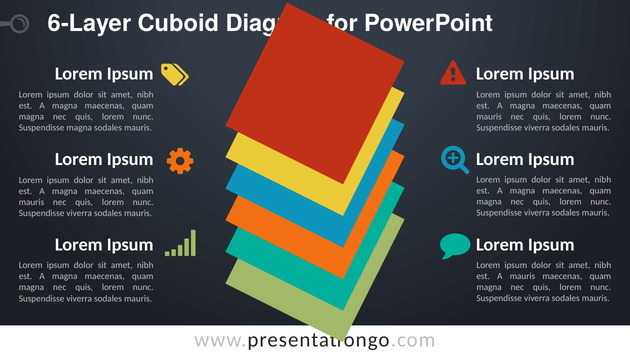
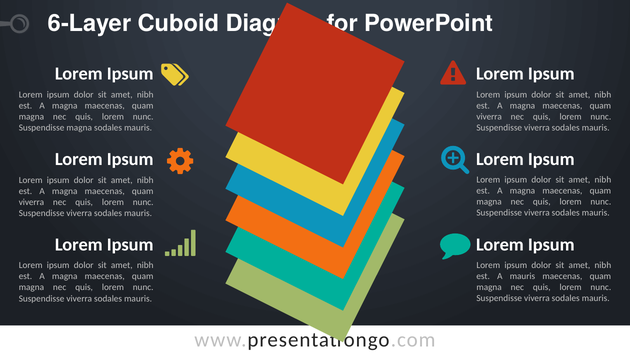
mauris: mauris -> viverra (489, 117)
mauris: mauris -> viverra (31, 202)
